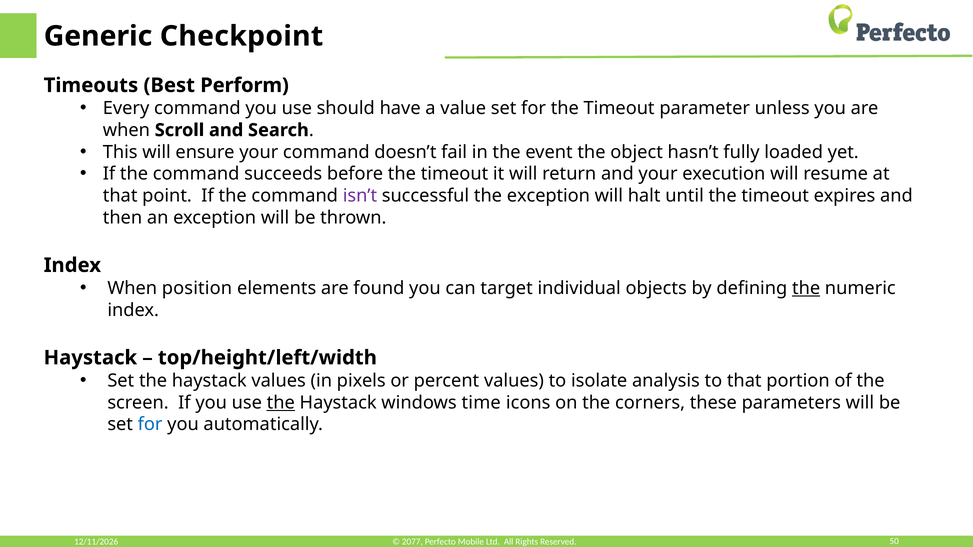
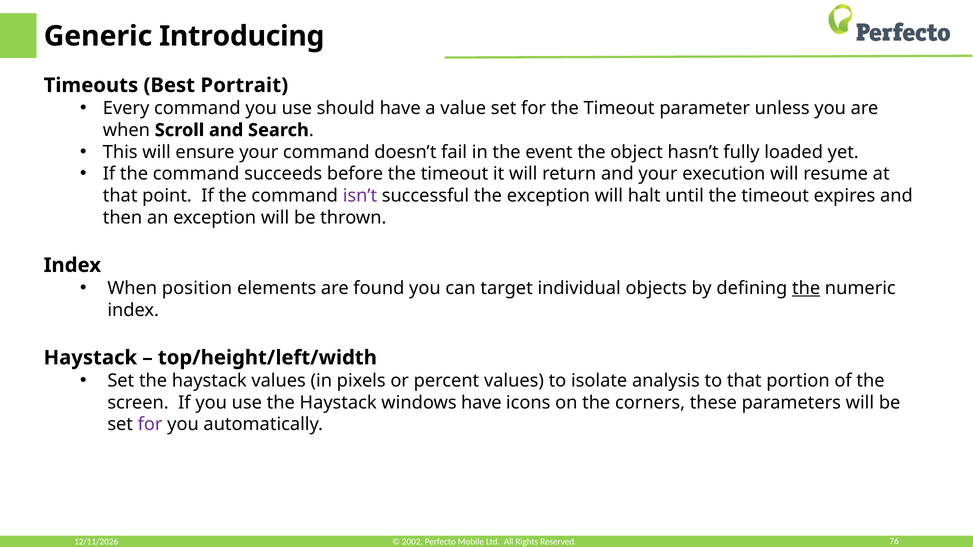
Checkpoint: Checkpoint -> Introducing (242, 36)
Perform: Perform -> Portrait (244, 85)
the underline: present -> none (281, 403)
windows time: time -> have (481, 403)
for colour: blue -> purple (150, 425)
50: 50 -> 76 (894, 541)
2077: 2077 -> 2002 (412, 542)
